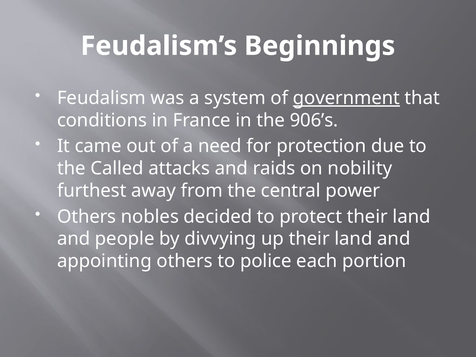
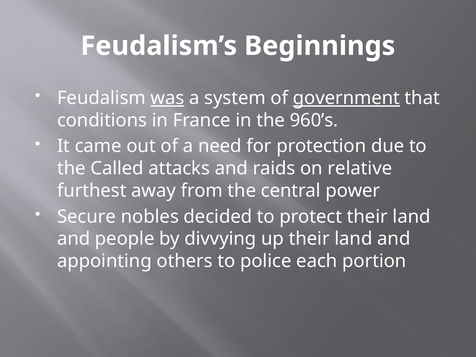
was underline: none -> present (168, 98)
906’s: 906’s -> 960’s (314, 120)
nobility: nobility -> relative (360, 168)
Others: Others -> Secure (87, 217)
